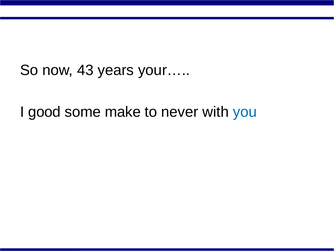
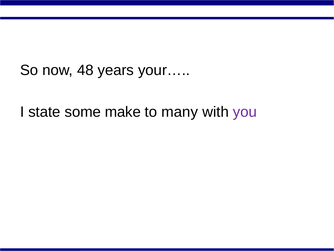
43: 43 -> 48 (85, 70)
good: good -> state (44, 112)
never: never -> many (180, 112)
you colour: blue -> purple (245, 112)
